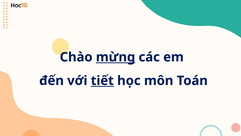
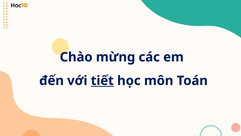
mừng underline: present -> none (116, 57)
